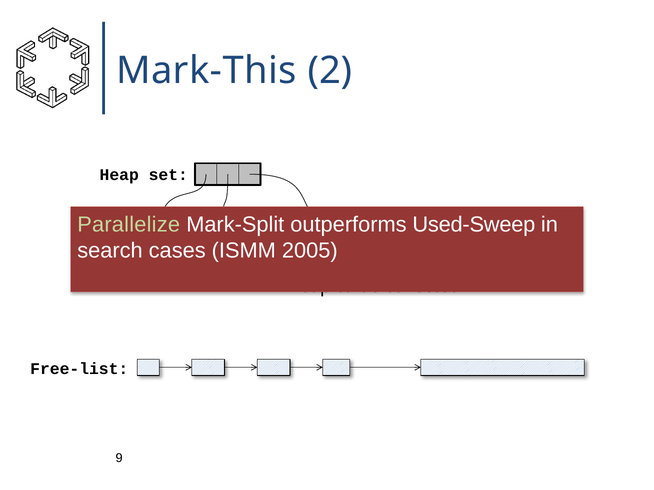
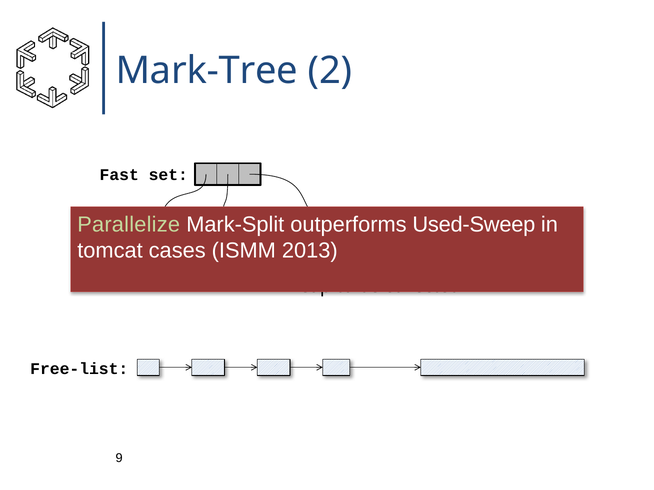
Mark-This: Mark-This -> Mark-Tree (207, 71)
Heap: Heap -> Fast (119, 175)
search: search -> tomcat (110, 251)
2005: 2005 -> 2013 (310, 251)
